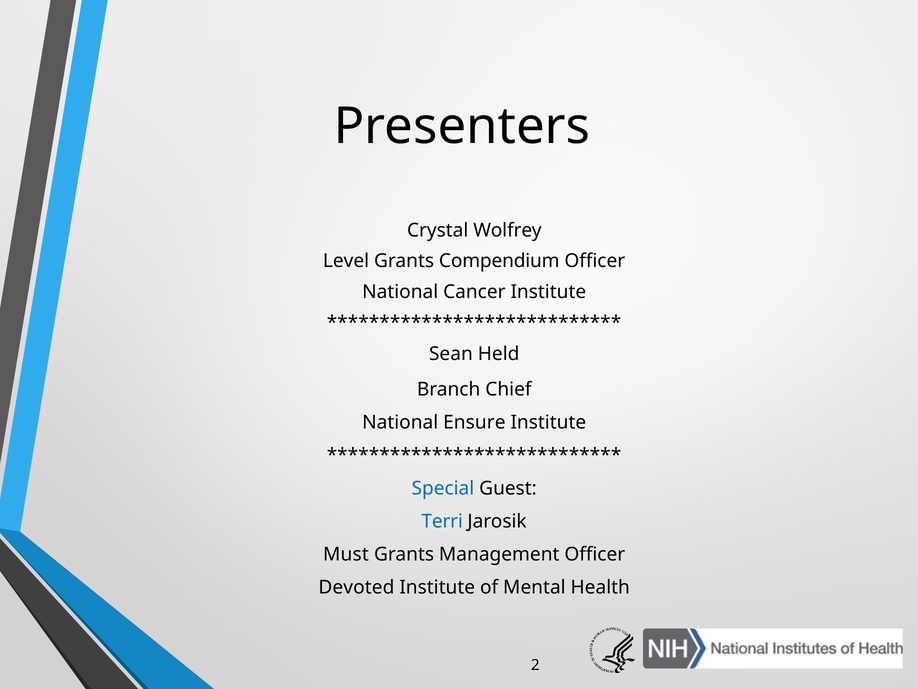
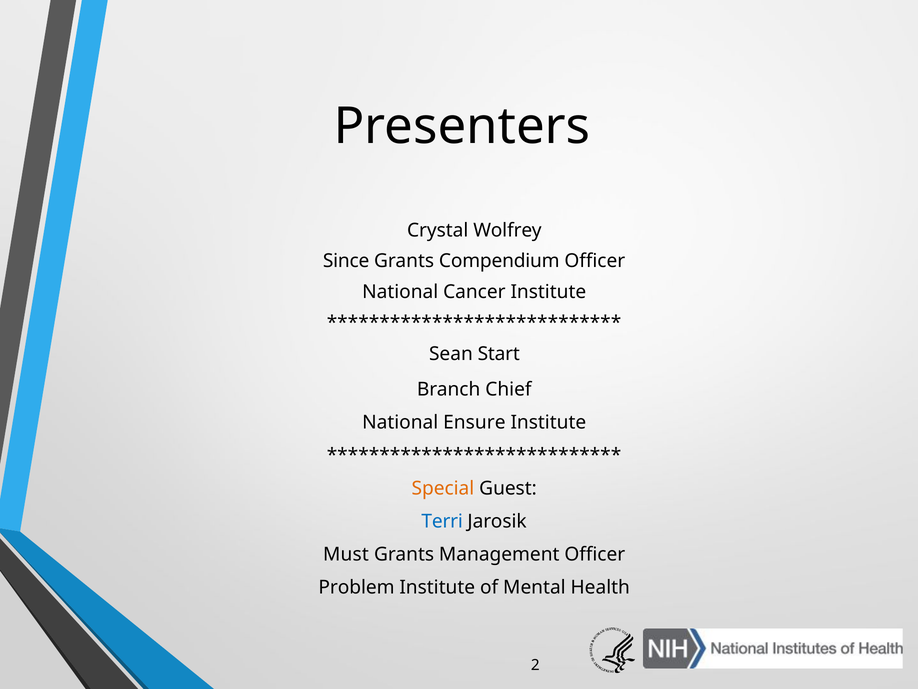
Level: Level -> Since (346, 261)
Held: Held -> Start (499, 354)
Special colour: blue -> orange (443, 488)
Devoted: Devoted -> Problem (356, 587)
